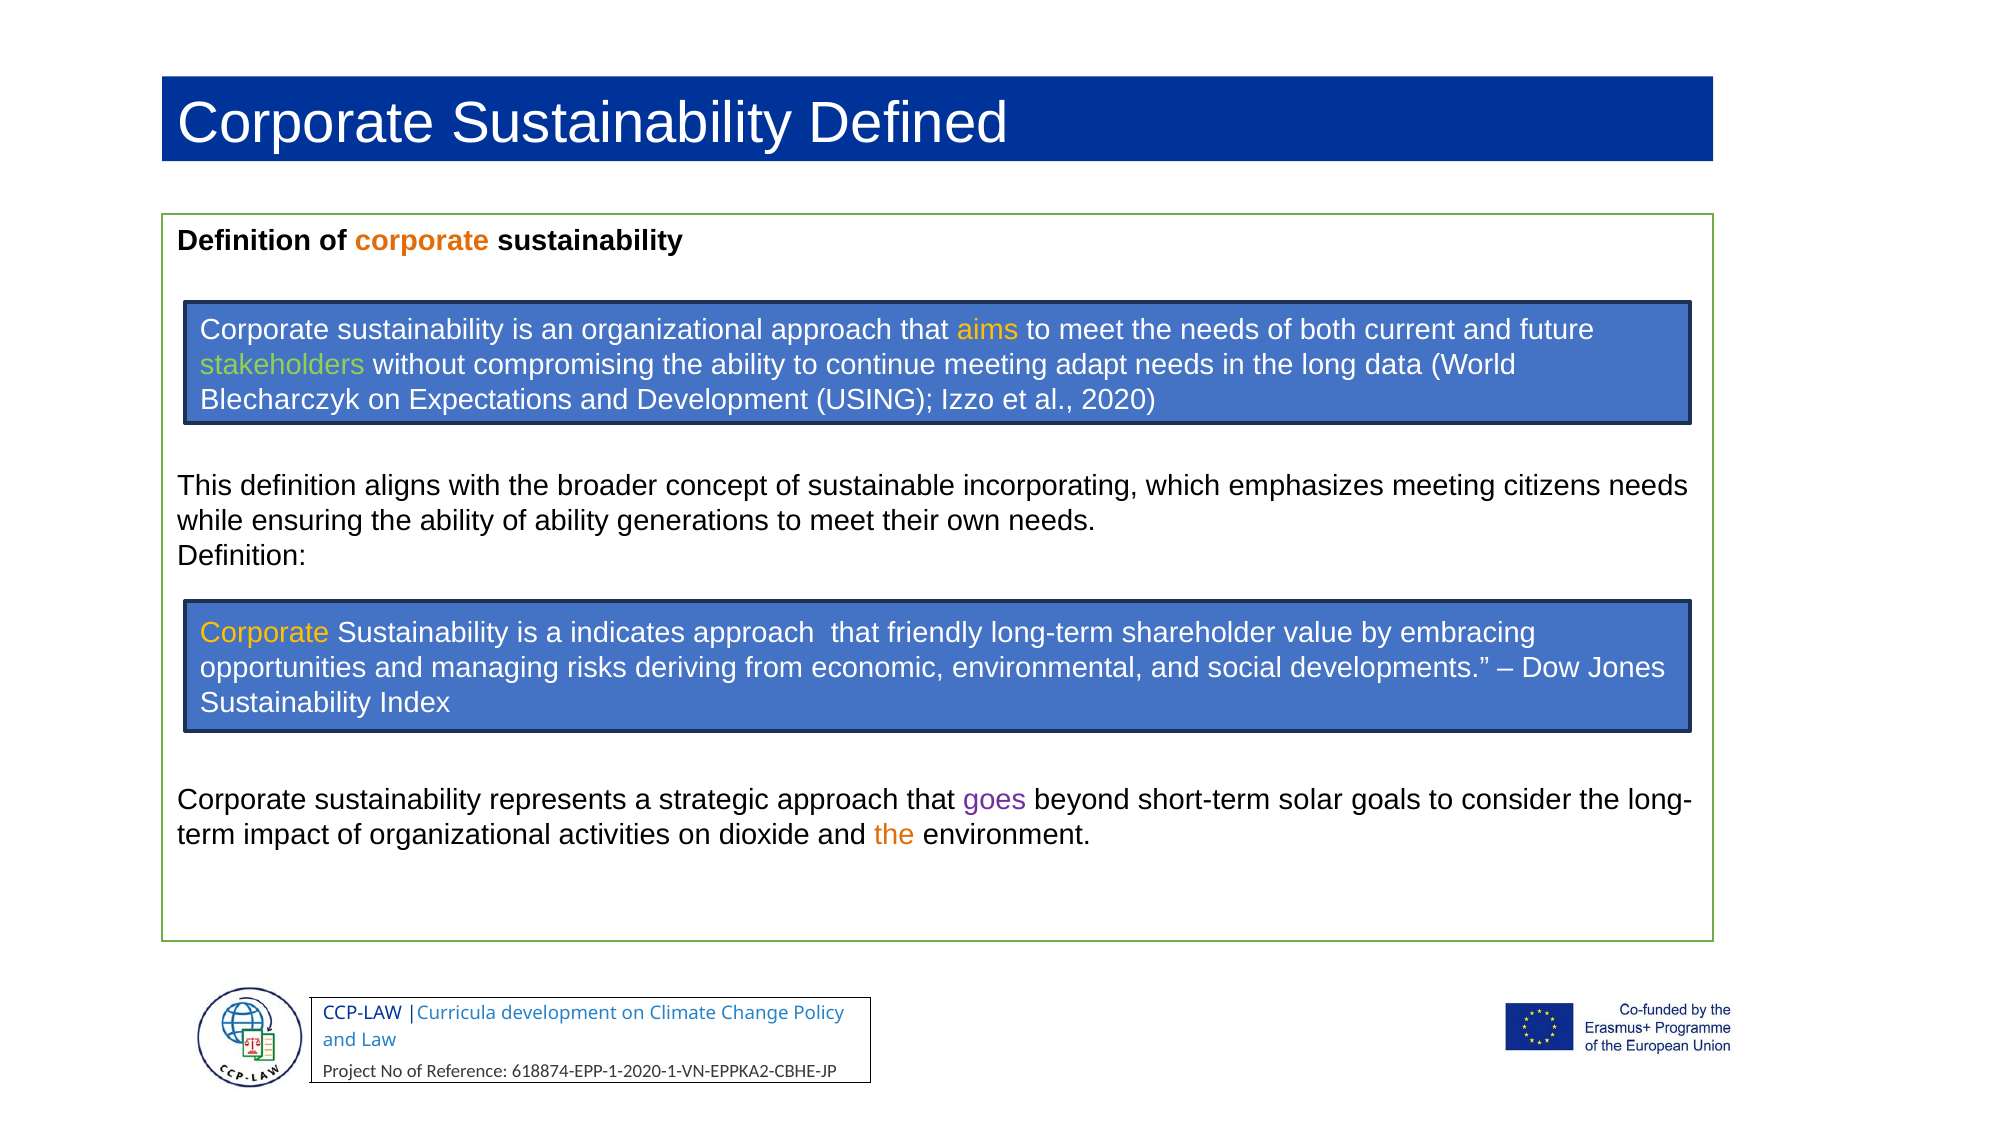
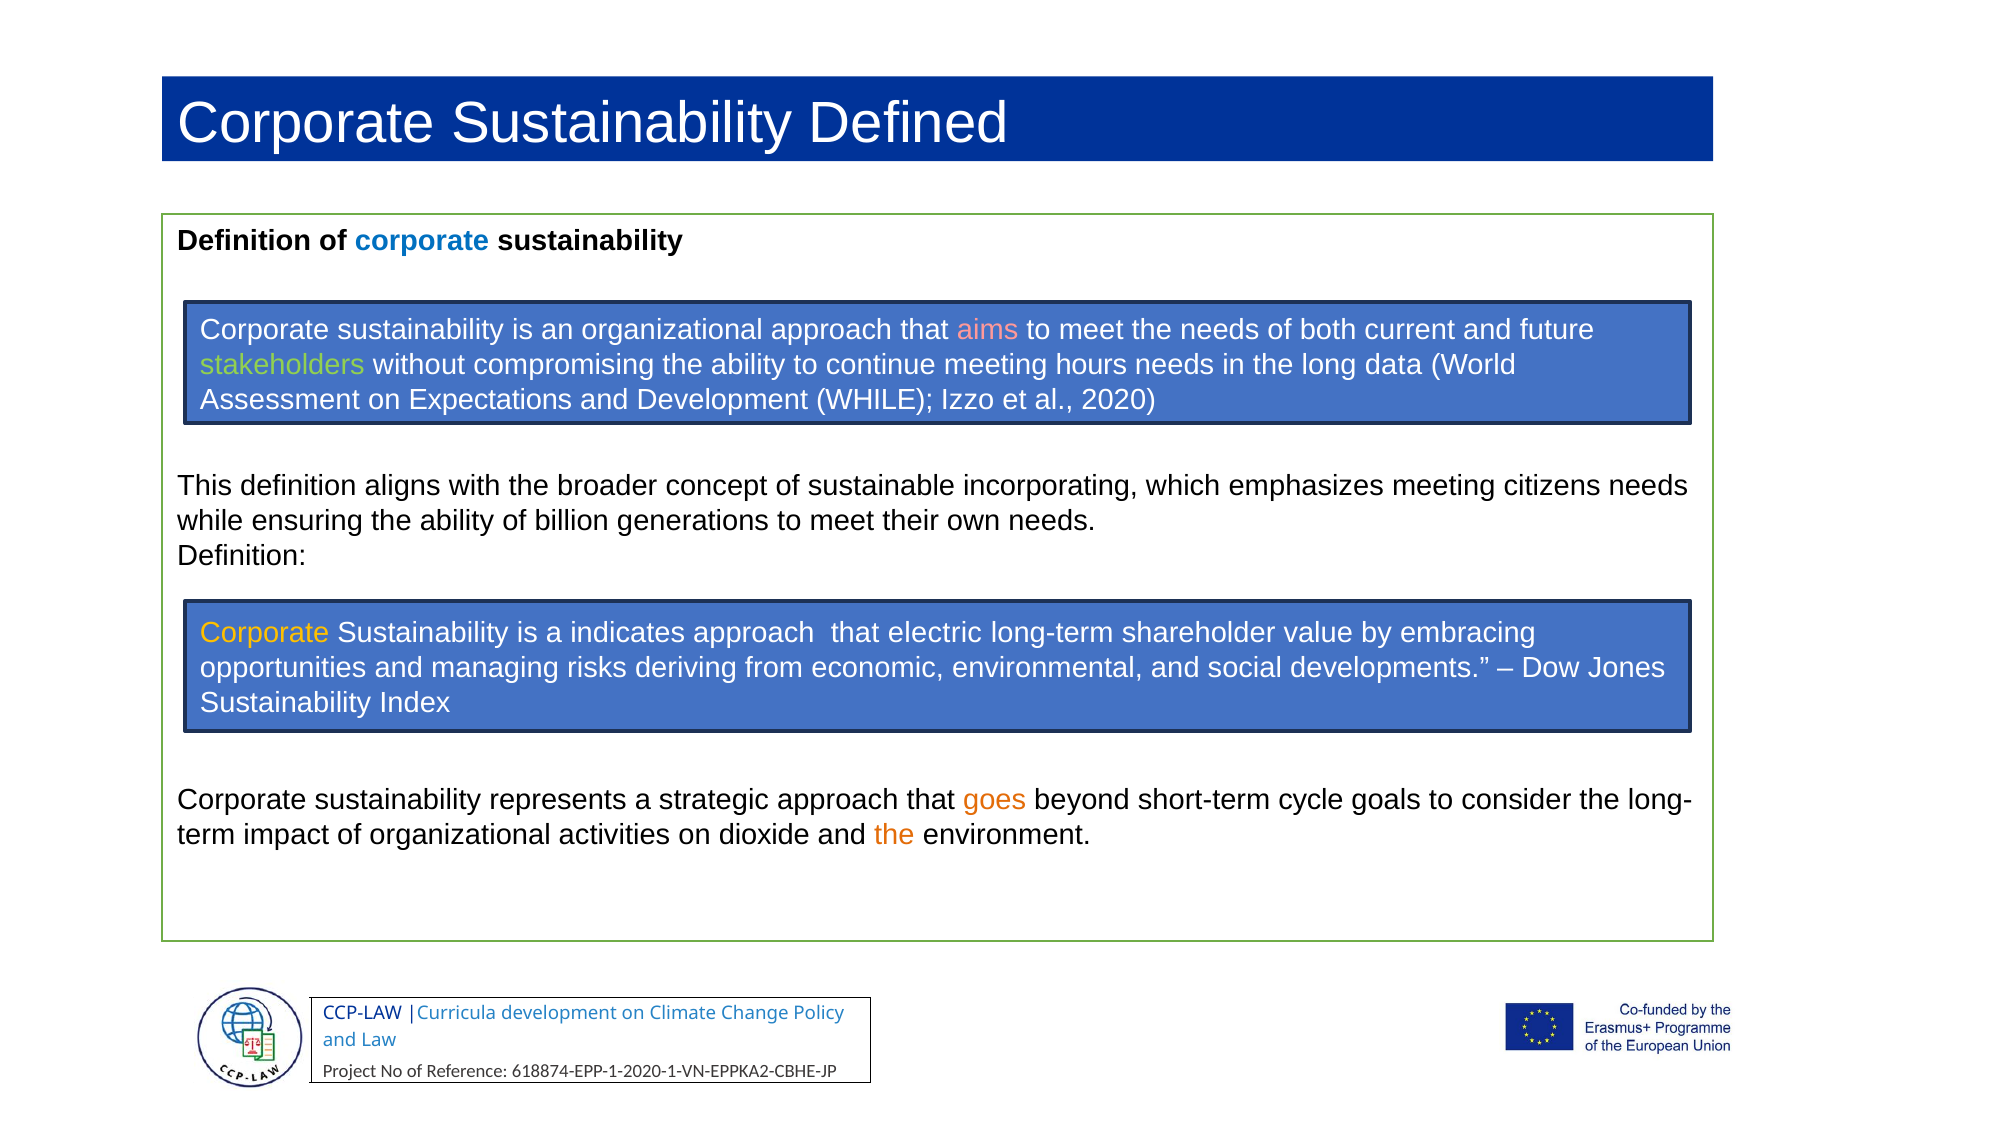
corporate colour: orange -> blue (422, 241)
aims colour: yellow -> pink (988, 330)
adapt: adapt -> hours (1091, 365)
Blecharczyk: Blecharczyk -> Assessment (280, 400)
Development USING: USING -> WHILE (875, 400)
of ability: ability -> billion (572, 521)
friendly: friendly -> electric (935, 633)
goes colour: purple -> orange (995, 800)
solar: solar -> cycle (1311, 800)
